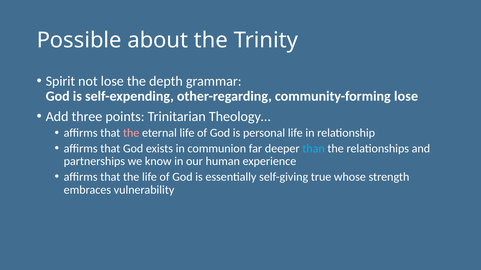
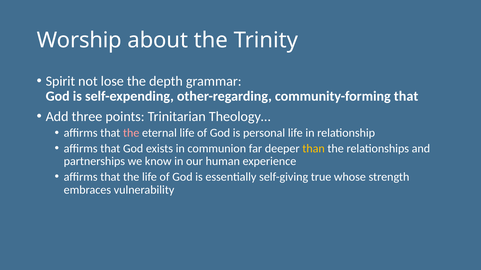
Possible: Possible -> Worship (79, 40)
community-forming lose: lose -> that (406, 96)
than colour: light blue -> yellow (314, 149)
